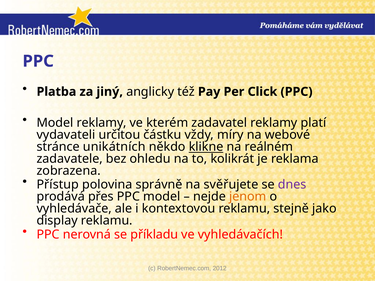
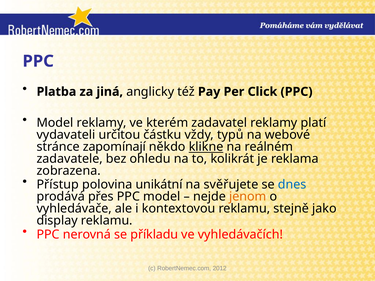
jiný: jiný -> jiná (110, 92)
míry: míry -> typů (230, 135)
unikátních: unikátních -> zapomínají (114, 147)
správně: správně -> unikátní (159, 185)
dnes colour: purple -> blue (292, 185)
